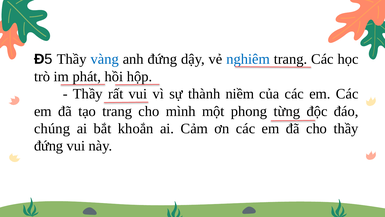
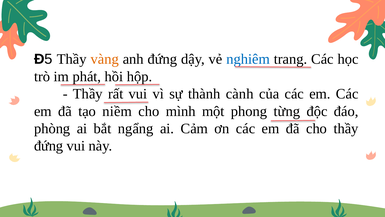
vàng colour: blue -> orange (105, 59)
niềm: niềm -> cành (240, 94)
tạo trang: trang -> niềm (117, 111)
chúng: chúng -> phòng (52, 129)
khoắn: khoắn -> ngẩng (136, 129)
